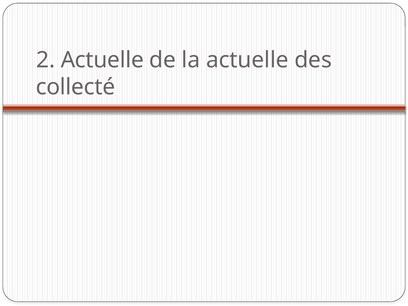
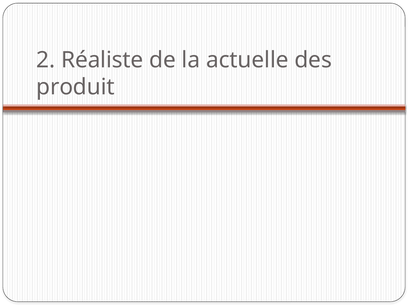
2 Actuelle: Actuelle -> Réaliste (102, 60)
collecté: collecté -> produit (75, 87)
